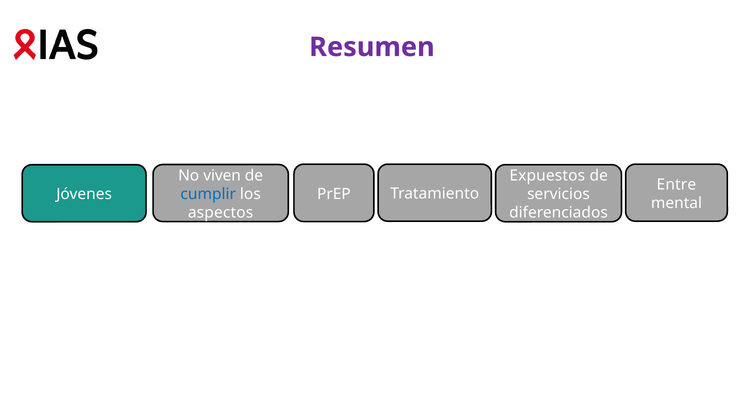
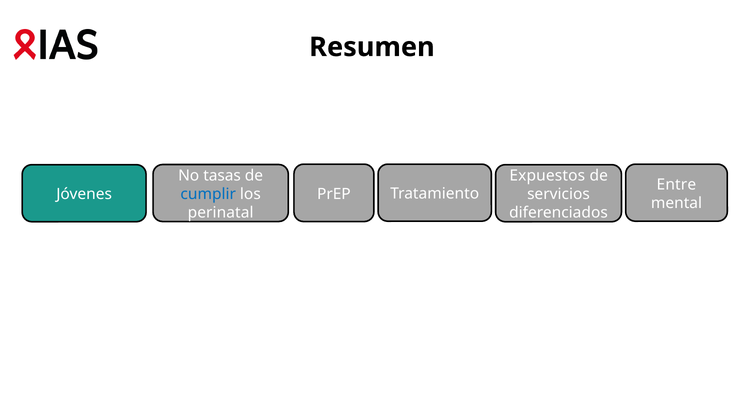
Resumen colour: purple -> black (372, 47)
viven: viven -> tasas (222, 176)
aspectos: aspectos -> perinatal (221, 213)
